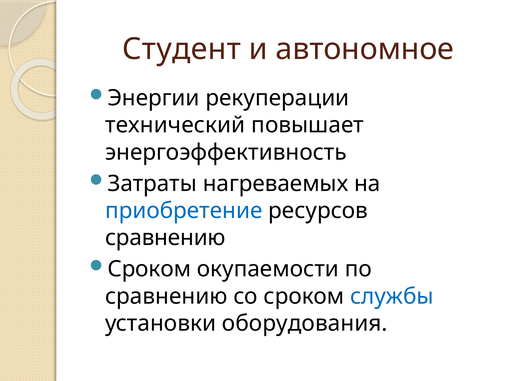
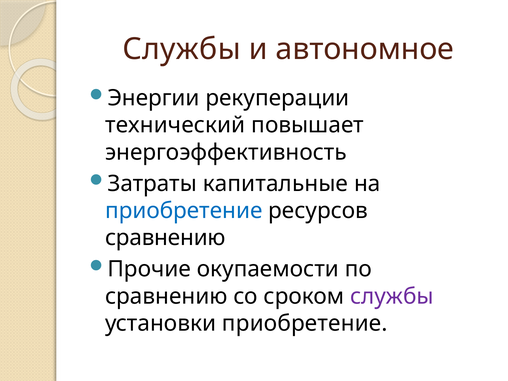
Студент: Студент -> Службы (182, 49)
нагреваемых: нагреваемых -> капитальные (275, 184)
Сроком: Сроком -> Прочие (149, 269)
службы colour: blue -> purple (392, 296)
установки оборудования: оборудования -> приобретение (305, 323)
